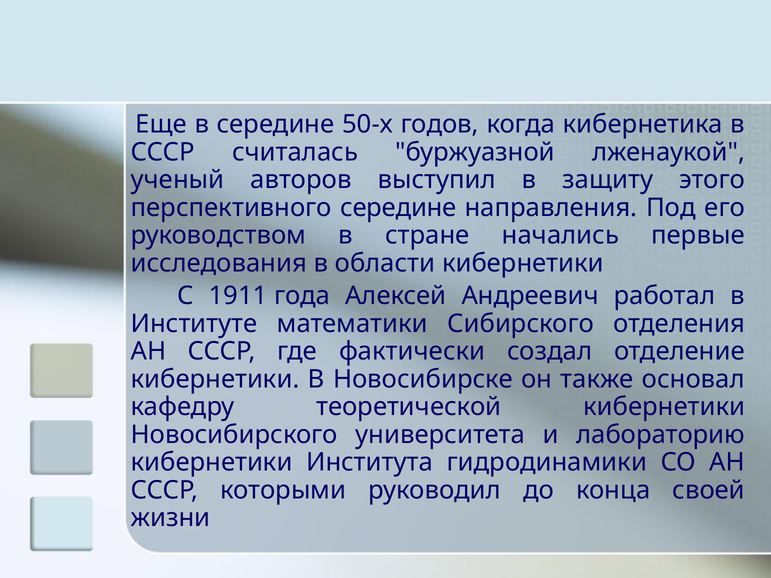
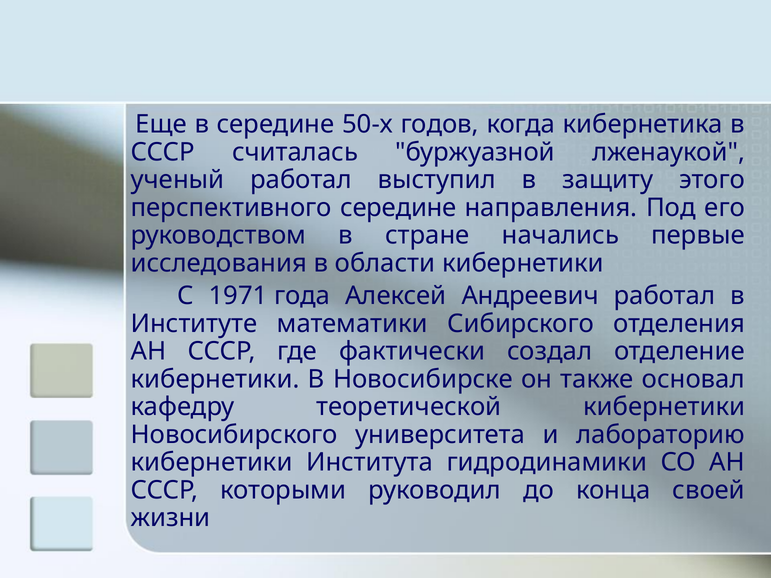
ученый авторов: авторов -> работал (301, 180)
1911: 1911 -> 1971 (238, 296)
